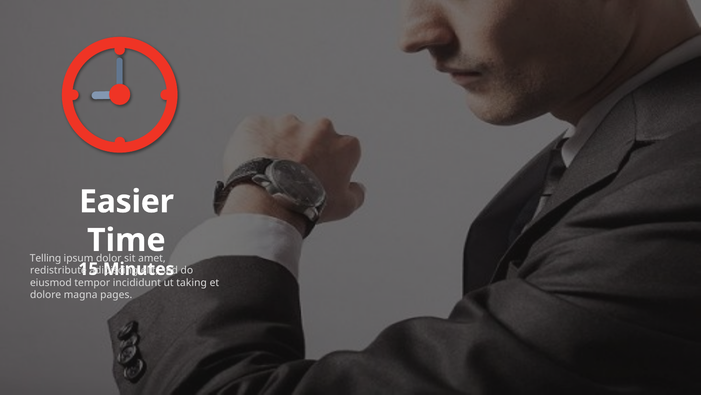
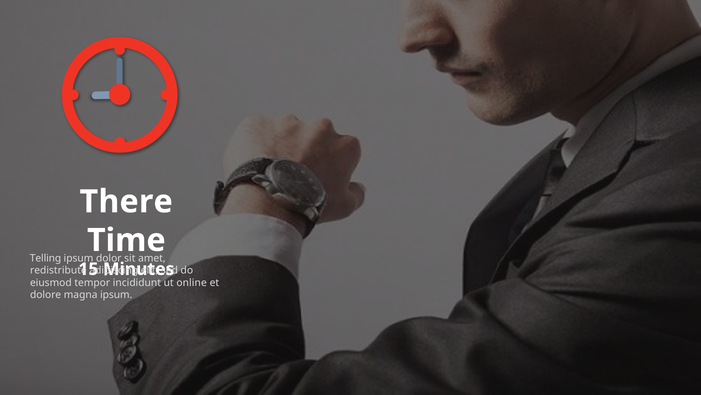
Easier: Easier -> There (126, 201)
taking: taking -> online (192, 282)
magna pages: pages -> ipsum (116, 295)
